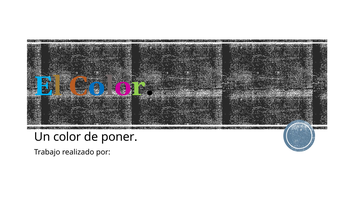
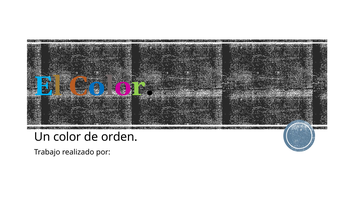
poner: poner -> orden (119, 137)
